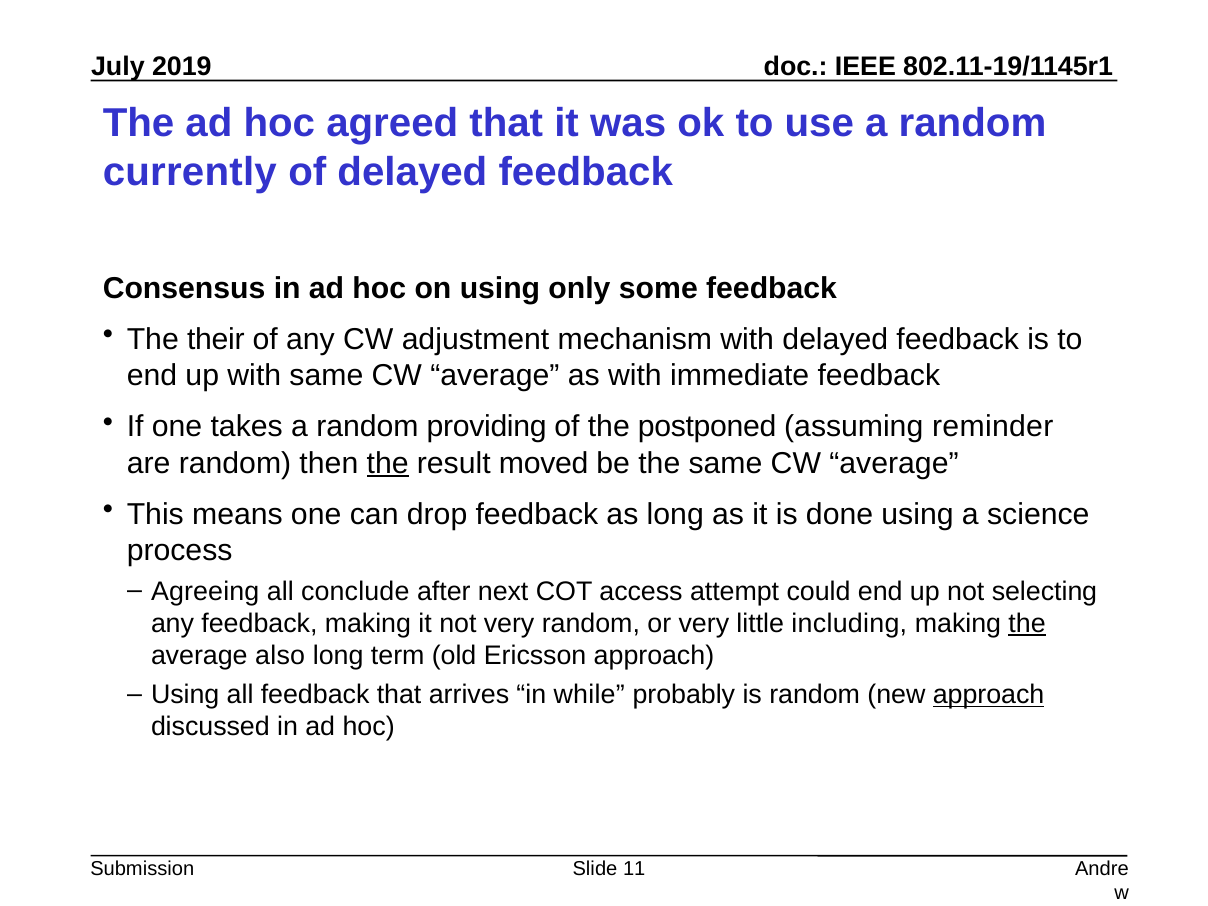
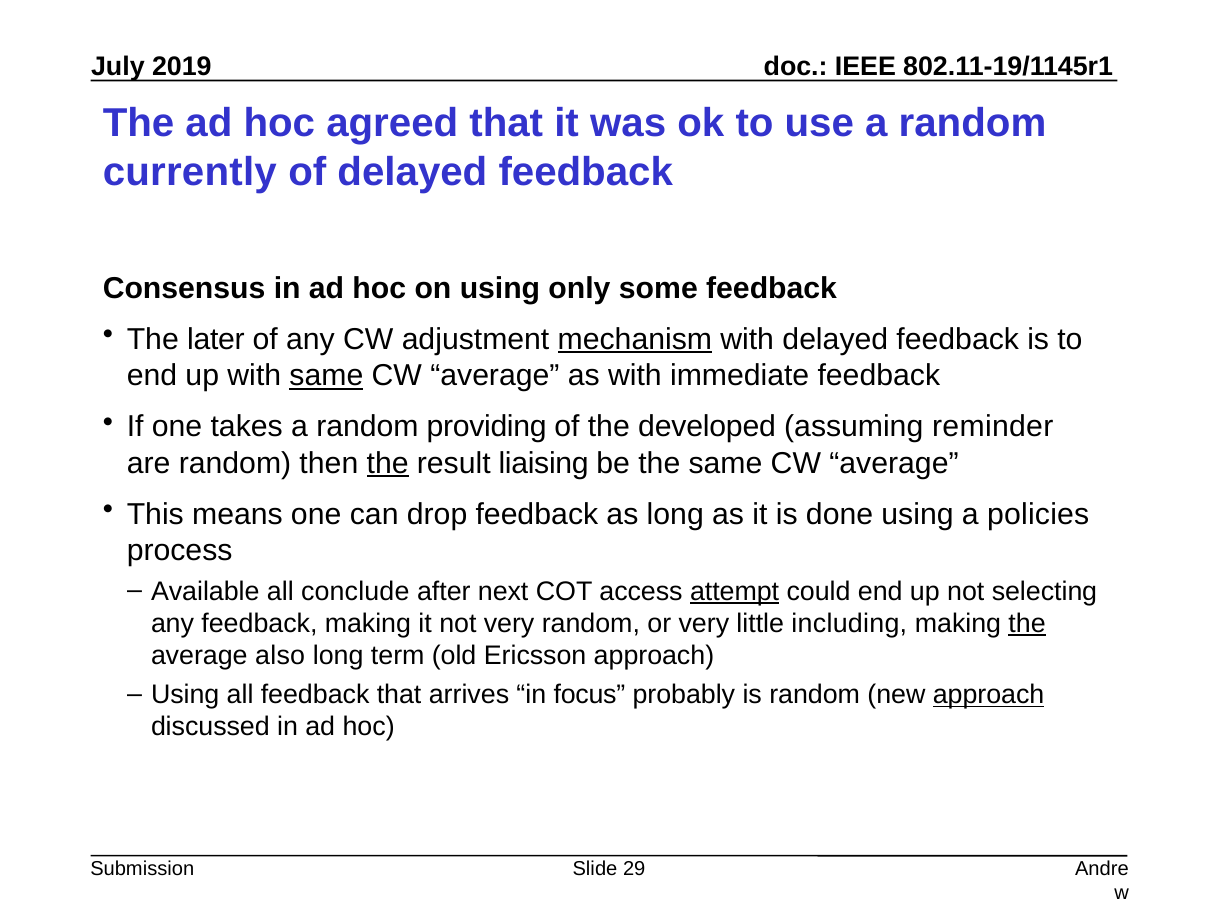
their: their -> later (216, 339)
mechanism underline: none -> present (635, 339)
same underline: none -> present (326, 376)
postponed: postponed -> developed (707, 427)
moved: moved -> liaising (544, 463)
science: science -> policies (1038, 515)
Agreeing: Agreeing -> Available (205, 592)
attempt underline: none -> present (735, 592)
while: while -> focus (589, 695)
11: 11 -> 29 (634, 869)
